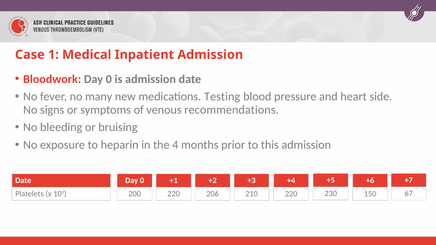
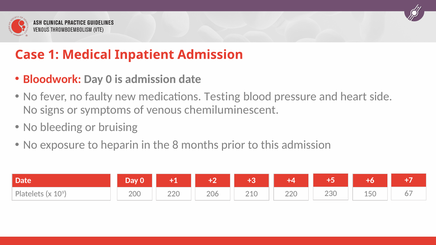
many: many -> faulty (99, 97)
recommendations: recommendations -> chemiluminescent (232, 110)
4: 4 -> 8 (175, 145)
